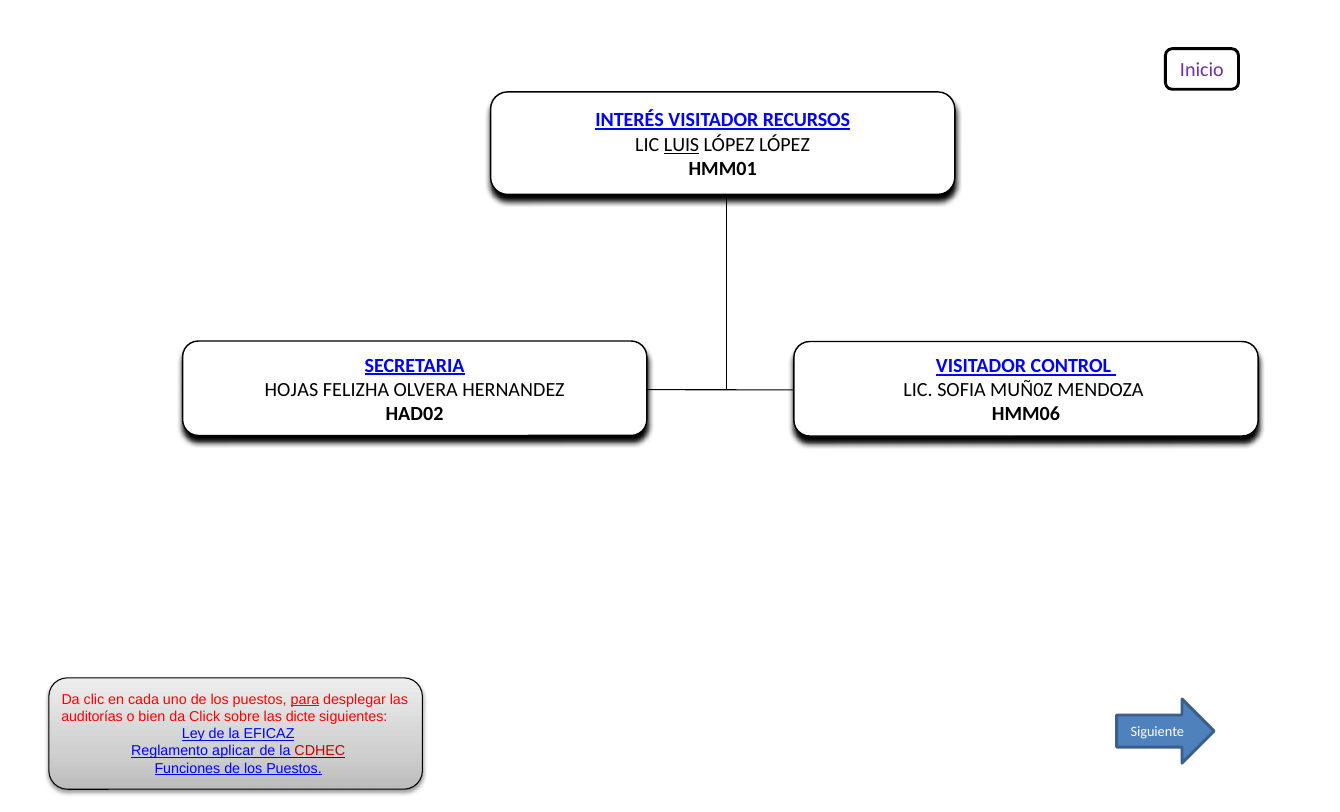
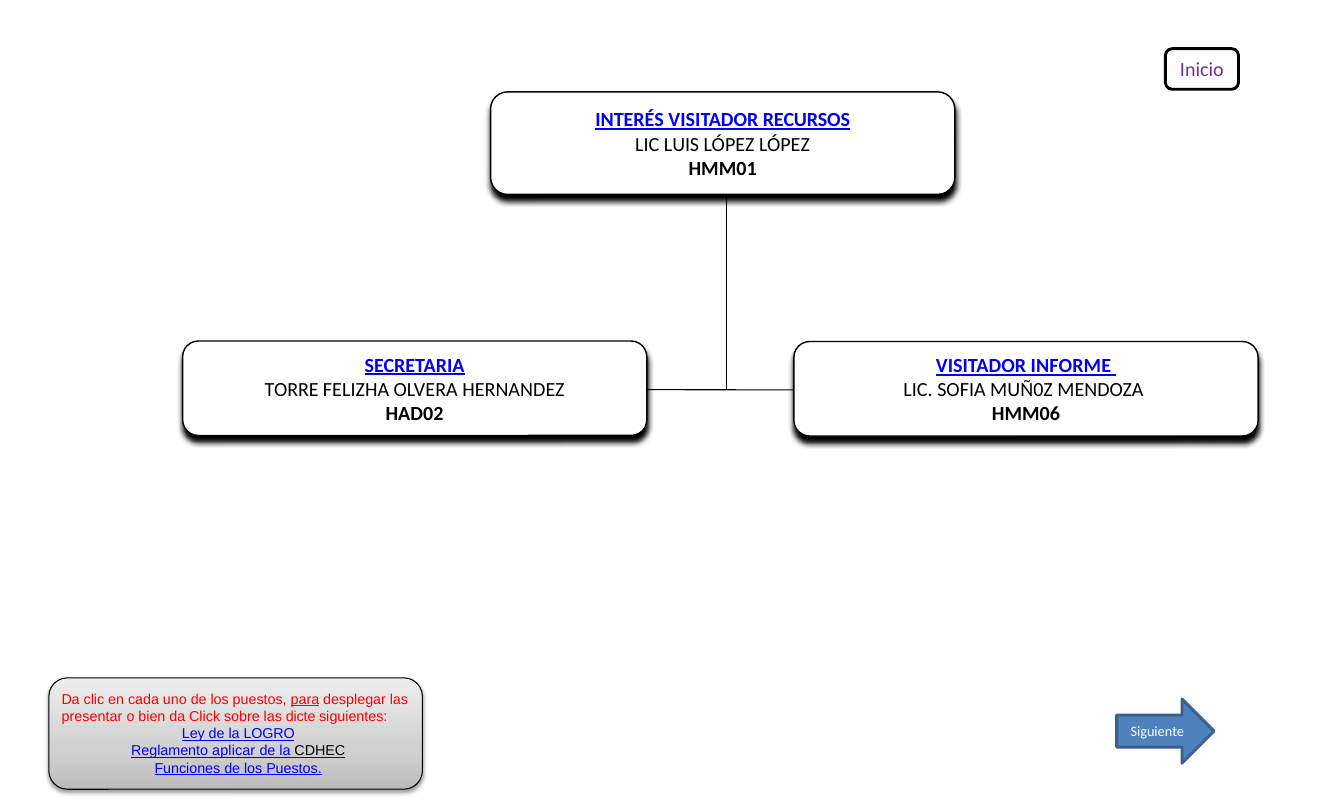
LUIS underline: present -> none (682, 145)
CONTROL: CONTROL -> INFORME (1071, 366)
HOJAS: HOJAS -> TORRE (292, 390)
auditorías: auditorías -> presentar (92, 717)
EFICAZ: EFICAZ -> LOGRO (269, 734)
CDHEC colour: red -> black (320, 751)
